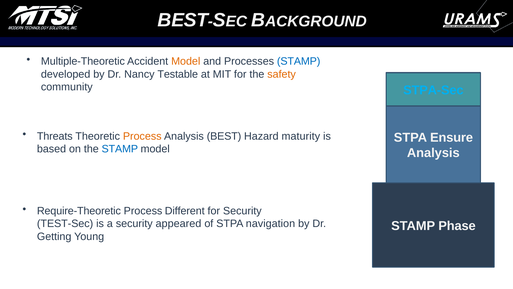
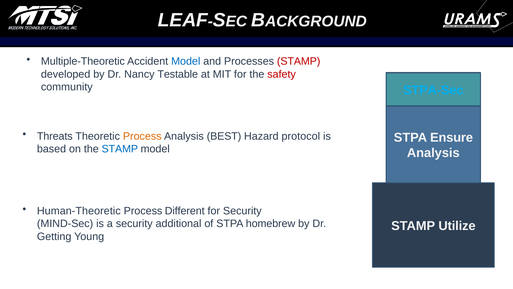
BEST: BEST -> LEAF (183, 20)
Model colour: orange -> blue (186, 61)
STAMP colour: blue -> red (299, 61)
safety colour: orange -> red (282, 74)
maturity: maturity -> protocol (301, 136)
Require-Theoretic: Require-Theoretic -> Human-Theoretic (79, 211)
TEST-Sec: TEST-Sec -> MIND-Sec (65, 223)
appeared: appeared -> additional (179, 223)
navigation: navigation -> homebrew (271, 223)
Phase: Phase -> Utilize (457, 226)
